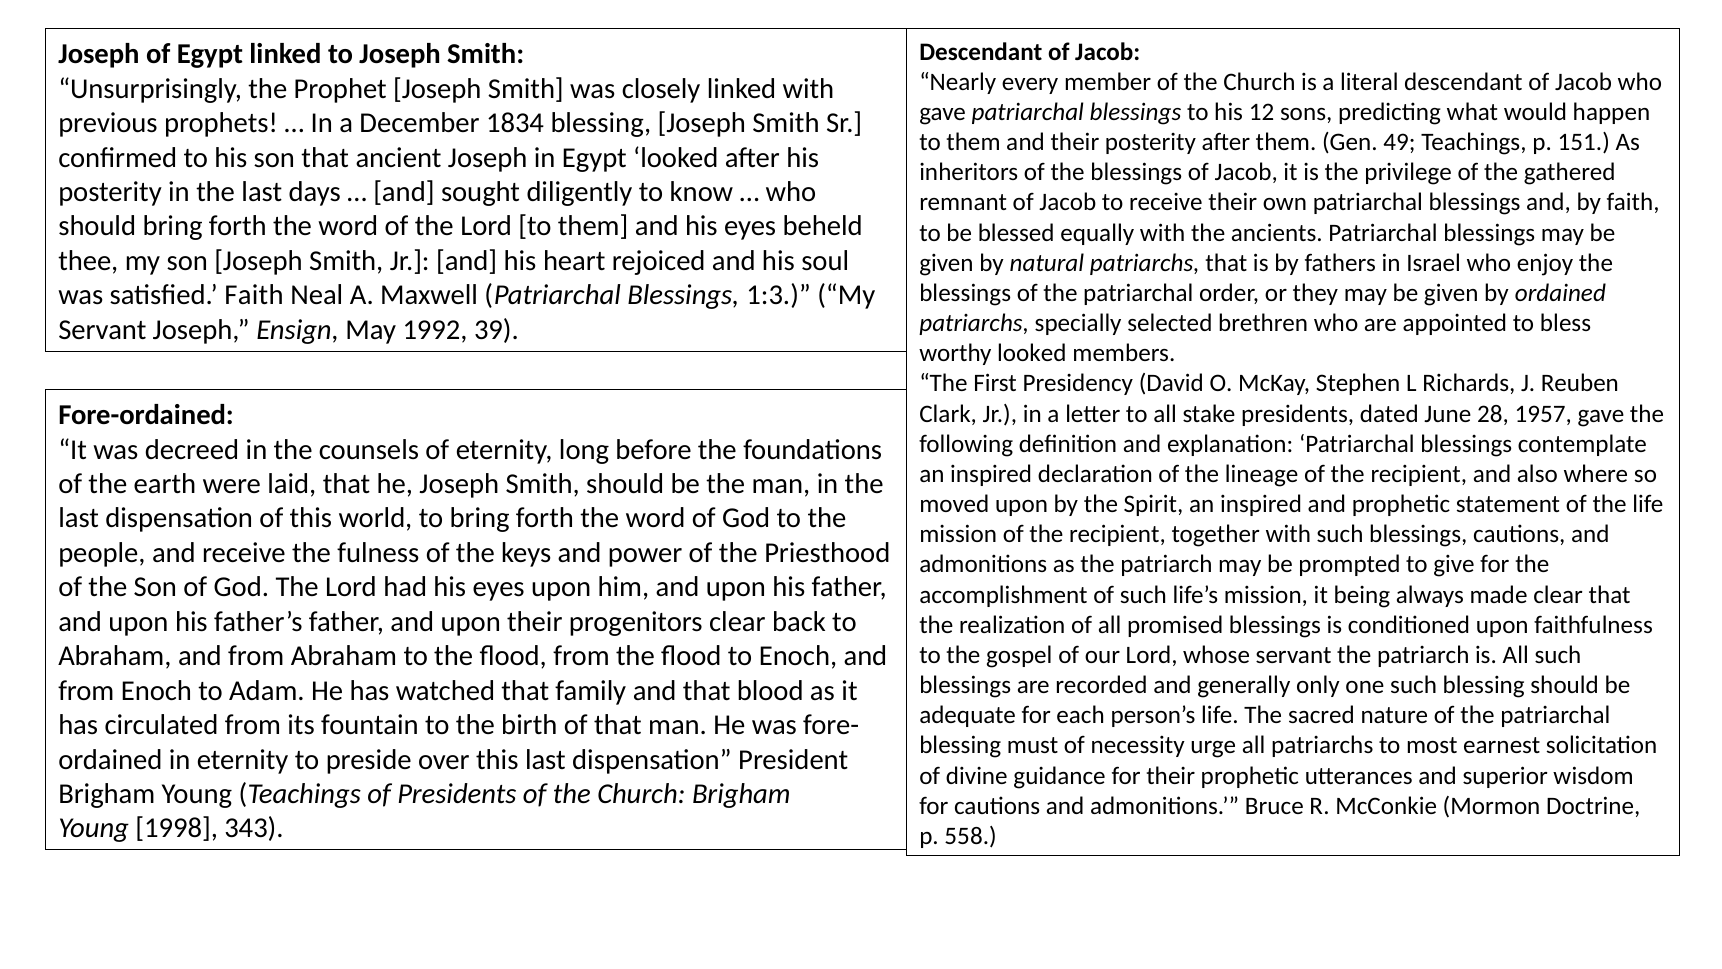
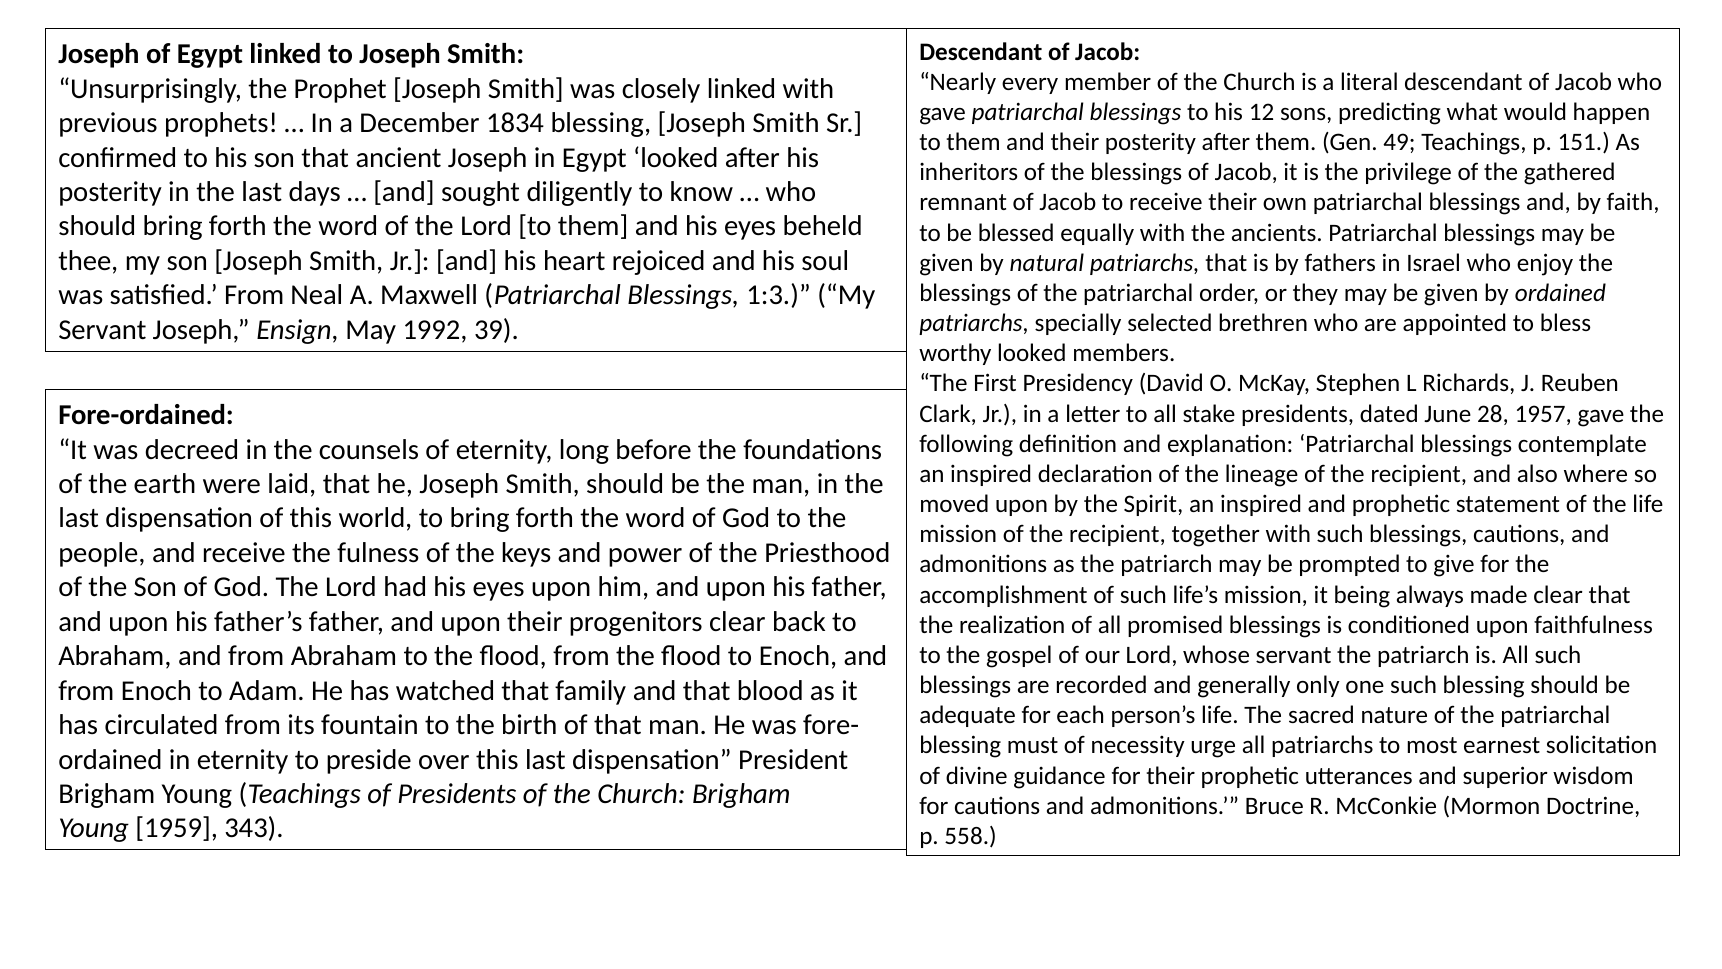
satisfied Faith: Faith -> From (254, 295)
1998: 1998 -> 1959 (177, 828)
